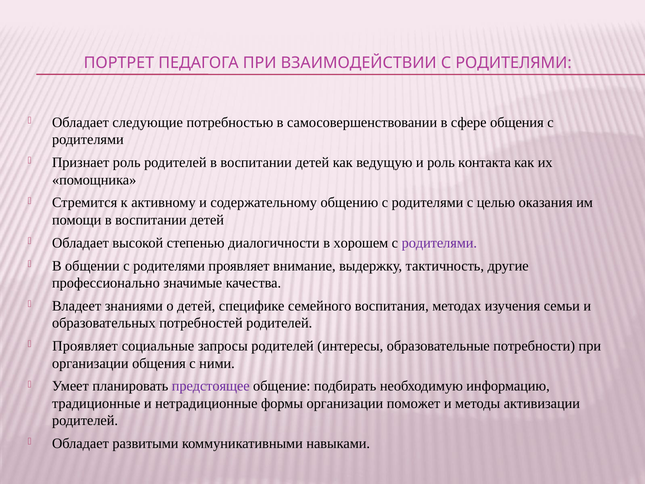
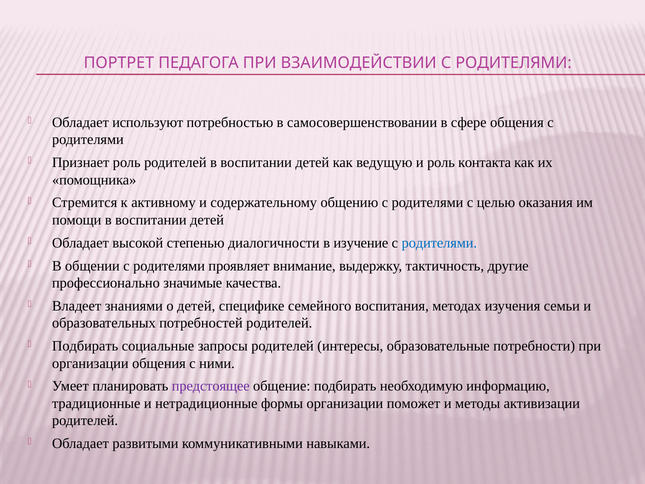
следующие: следующие -> используют (148, 122)
хорошем: хорошем -> изучение (361, 243)
родителями colour: purple -> blue (439, 243)
Проявляет: Проявляет -> Подбирать (85, 346)
